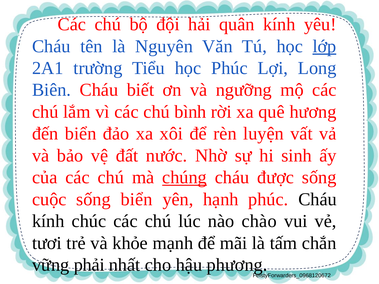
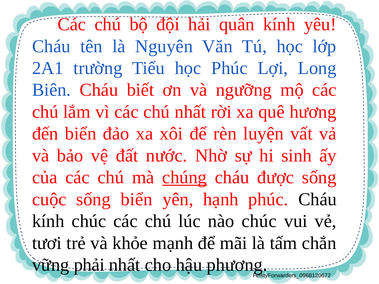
lớp underline: present -> none (324, 46)
chú bình: bình -> nhất (190, 112)
nào chào: chào -> chúc (259, 221)
